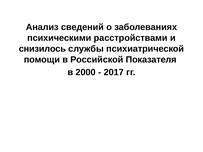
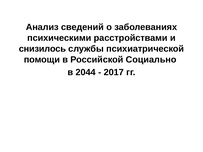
Показателя: Показателя -> Социально (151, 60)
2000: 2000 -> 2044 (86, 72)
